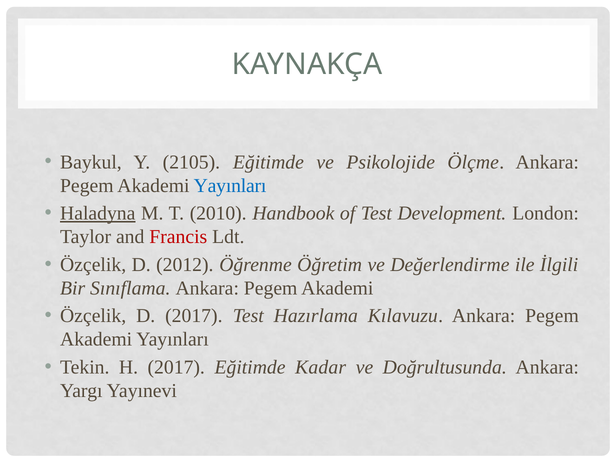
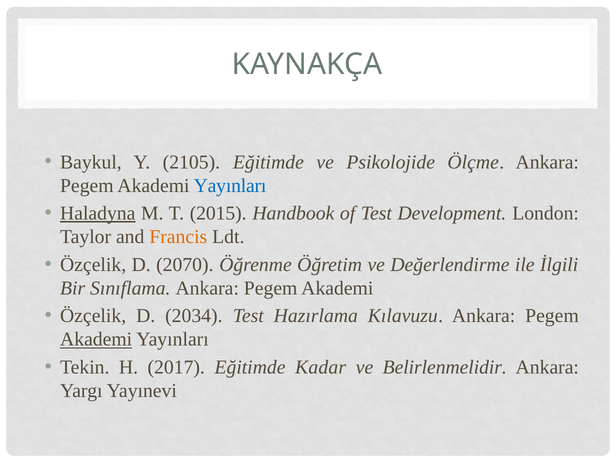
2010: 2010 -> 2015 (218, 213)
Francis colour: red -> orange (178, 237)
2012: 2012 -> 2070 (185, 265)
D 2017: 2017 -> 2034 (194, 316)
Akademi underline: none -> present (96, 339)
Doğrultusunda: Doğrultusunda -> Belirlenmelidir (445, 367)
